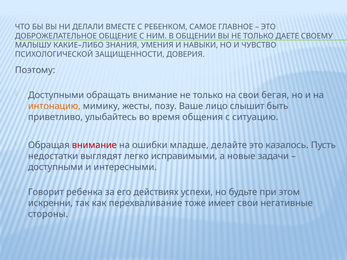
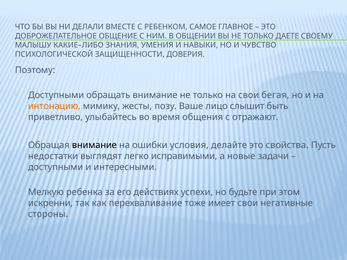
ситуацию: ситуацию -> отражают (255, 117)
внимание colour: red -> black (94, 145)
младше: младше -> условия (189, 145)
казалось: казалось -> свойства (287, 145)
Говорит: Говорит -> Мелкую (46, 192)
